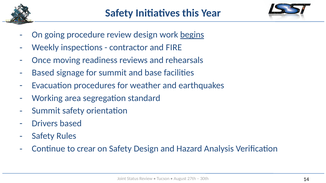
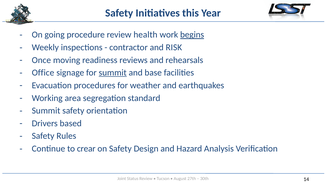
review design: design -> health (145, 35)
FIRE: FIRE -> RISK (174, 48)
Based: Based -> Office (43, 73)
summit underline: none -> present (113, 73)
